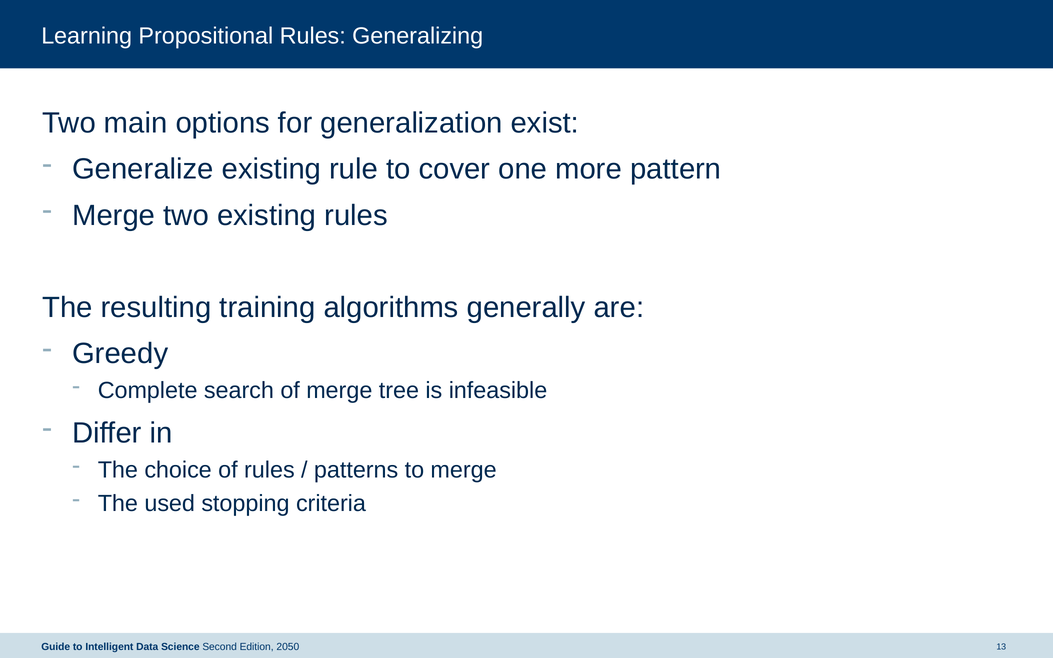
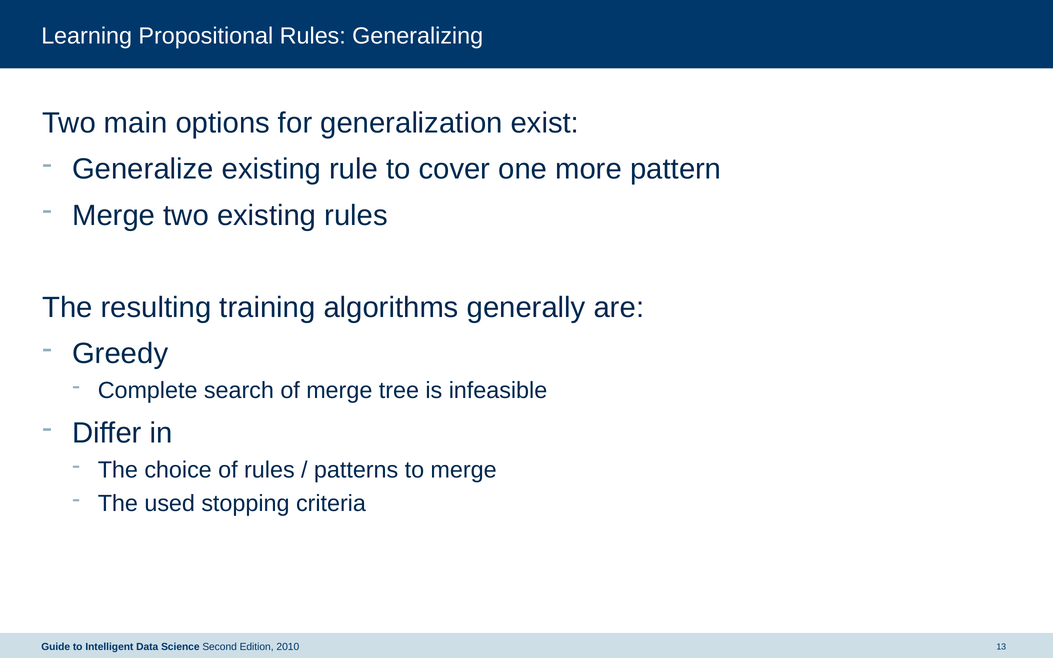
2050: 2050 -> 2010 (288, 647)
